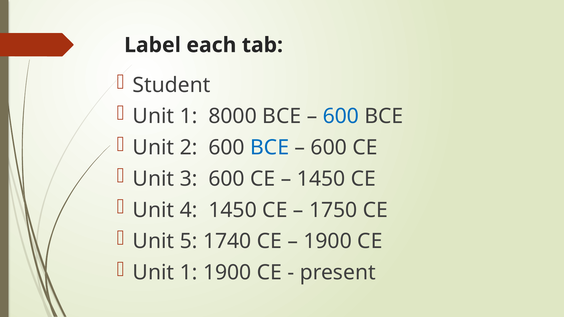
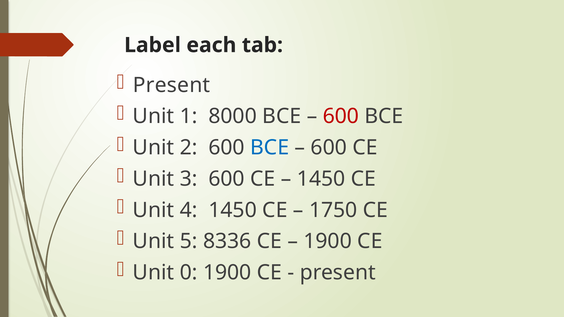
Student: Student -> Present (172, 85)
600 colour: blue -> red (341, 116)
1740: 1740 -> 8336 (227, 241)
1: 1 -> 0 (189, 273)
